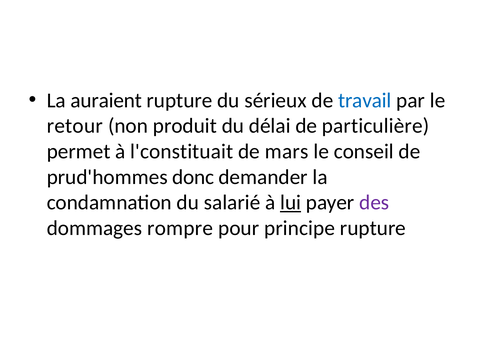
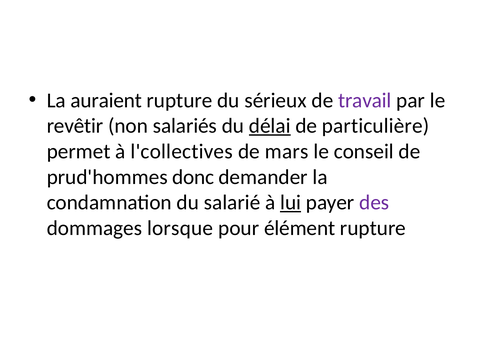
travail colour: blue -> purple (365, 100)
retour: retour -> revêtir (75, 126)
produit: produit -> salariés (185, 126)
délai underline: none -> present (270, 126)
l'constituait: l'constituait -> l'collectives (182, 152)
rompre: rompre -> lorsque (180, 228)
principe: principe -> élément (300, 228)
